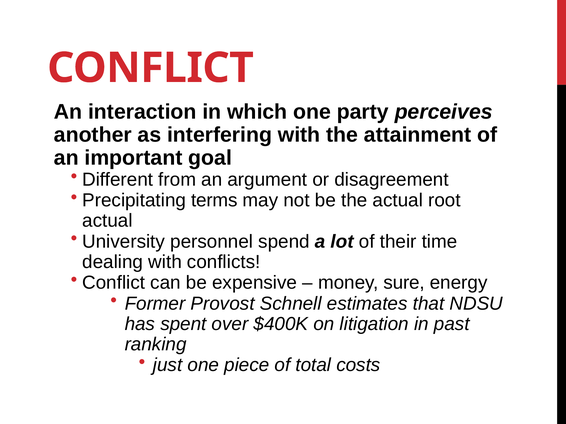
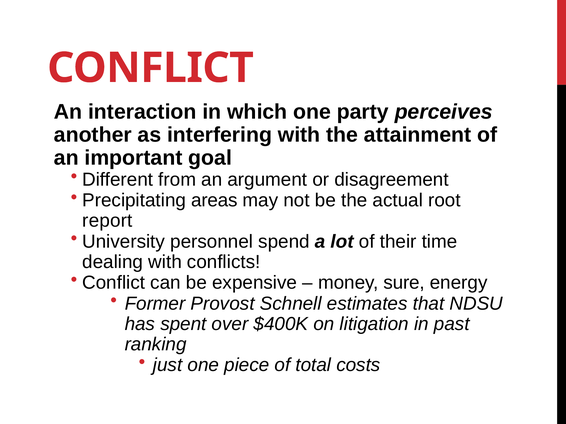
terms: terms -> areas (214, 201)
actual: actual -> report (107, 221)
